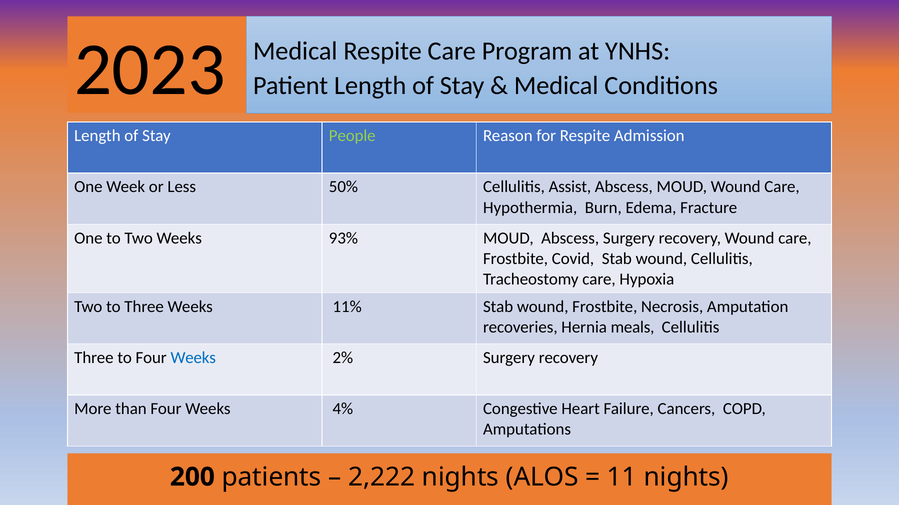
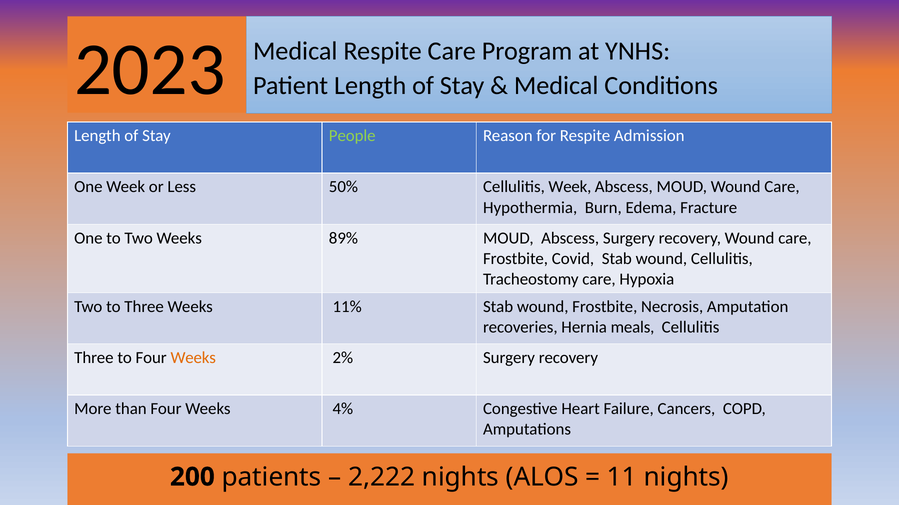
Cellulitis Assist: Assist -> Week (570, 187)
93%: 93% -> 89% (343, 238)
Weeks colour: blue -> orange (193, 358)
